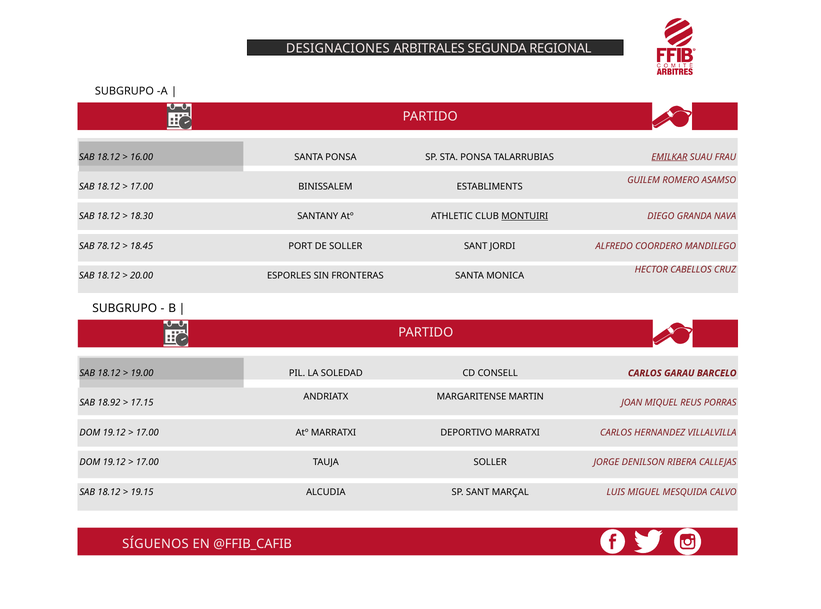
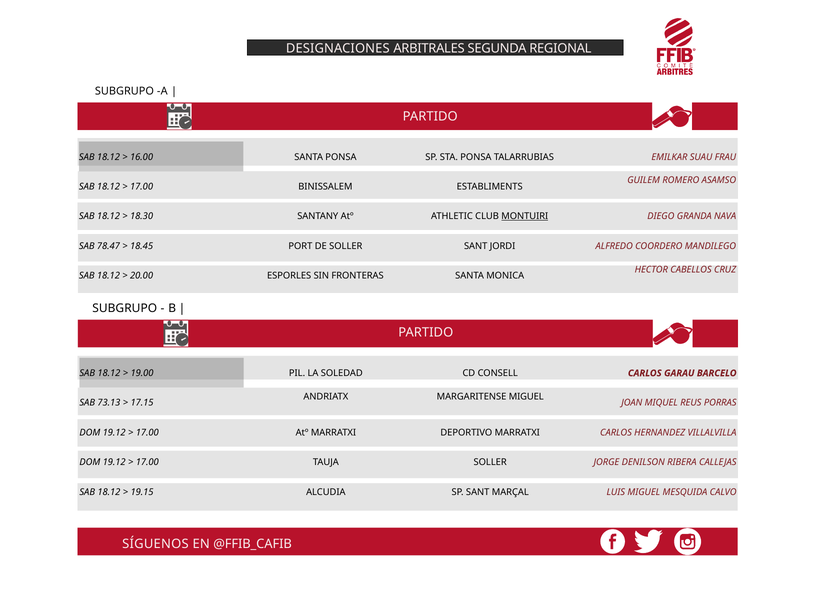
EMILKAR underline: present -> none (669, 157)
78.12: 78.12 -> 78.47 (108, 246)
MARGARITENSE MARTIN: MARTIN -> MIGUEL (526, 397)
18.92: 18.92 -> 73.13 (109, 403)
